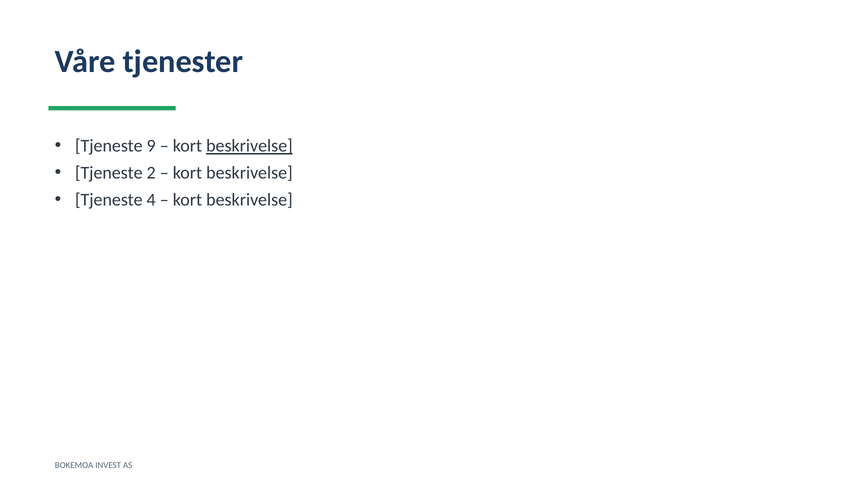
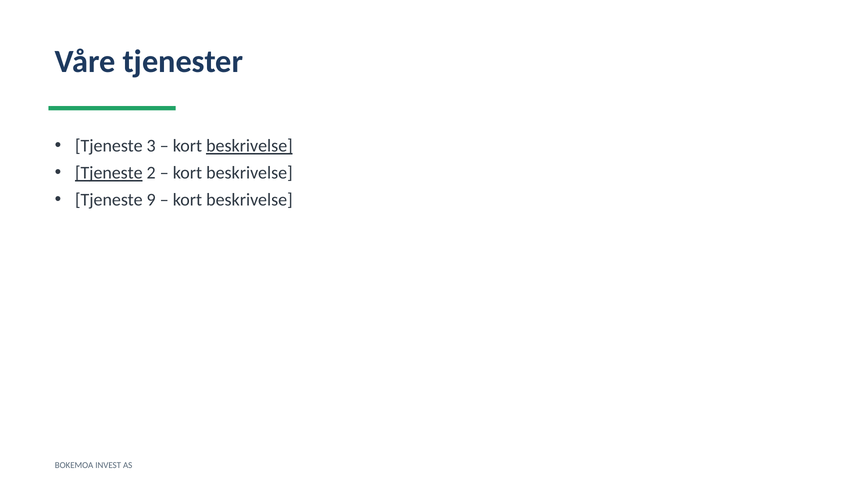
9: 9 -> 3 (151, 146)
Tjeneste underline: none -> present (109, 173)
4: 4 -> 9 (151, 200)
